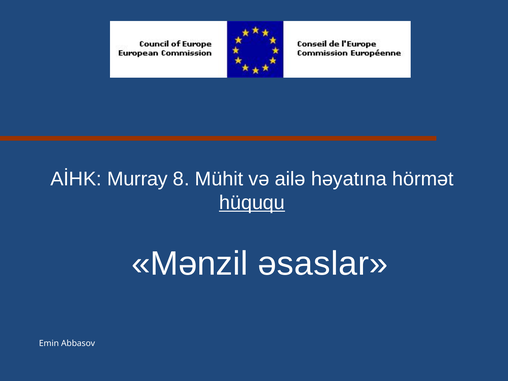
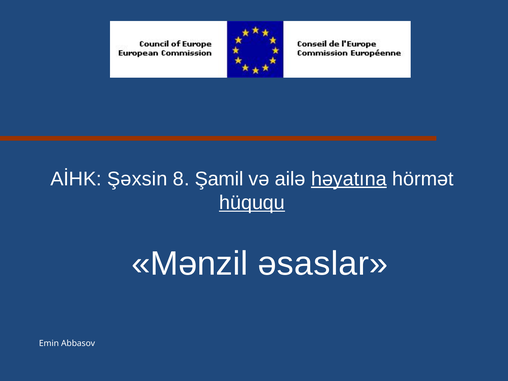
Murray: Murray -> Şəxsin (137, 179)
Mühit: Mühit -> Şamil (219, 179)
həyatına underline: none -> present (349, 179)
